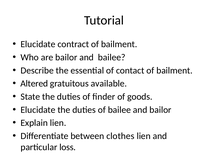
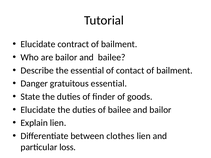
Altered: Altered -> Danger (34, 84)
gratuitous available: available -> essential (109, 84)
